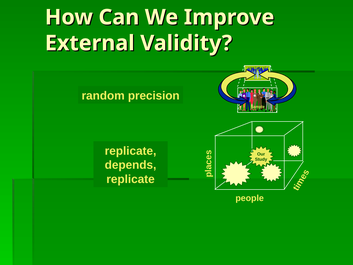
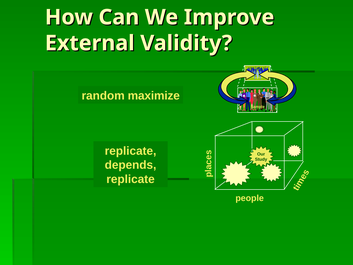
precision: precision -> maximize (154, 96)
